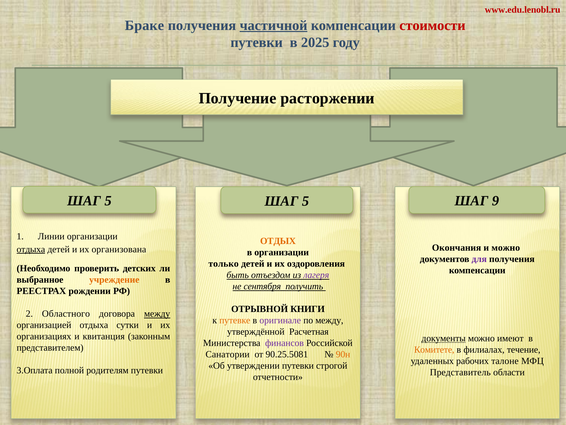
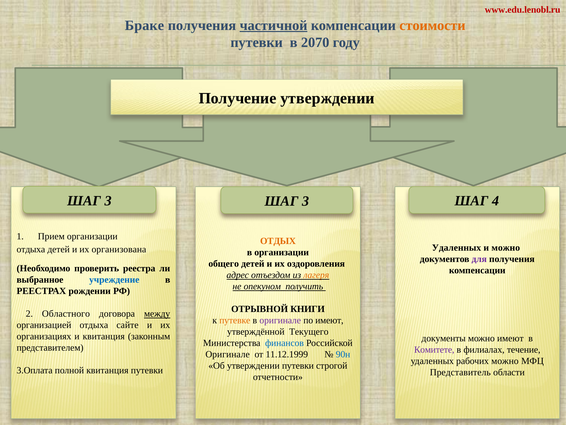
стоимости colour: red -> orange (432, 25)
2025: 2025 -> 2070 (315, 42)
Получение расторжении: расторжении -> утверждении (328, 98)
5: 5 -> 3 (108, 200)
9: 9 -> 4 (496, 201)
5: 5 -> 3 (306, 201)
Линии: Линии -> Прием (51, 236)
Окончания: Окончания -> Удаленных (457, 247)
отдыха underline: present -> none (31, 249)
только: только -> общего (224, 263)
детских: детских -> реестра (139, 268)
быть: быть -> адрес (238, 275)
лагеря colour: purple -> orange (316, 275)
учреждение colour: orange -> blue (114, 280)
сентября: сентября -> опекуном (262, 286)
по между: между -> имеют (329, 320)
сутки: сутки -> сайте (128, 325)
Расчетная: Расчетная -> Текущего (309, 331)
документы underline: present -> none (444, 338)
финансов colour: purple -> blue (285, 343)
Комитете colour: orange -> purple (434, 349)
Санатории: Санатории -> Оригинале (228, 354)
90.25.5081: 90.25.5081 -> 11.12.1999 (287, 354)
90н colour: orange -> blue (343, 354)
рабочих талоне: талоне -> можно (505, 361)
полной родителям: родителям -> квитанция (107, 370)
